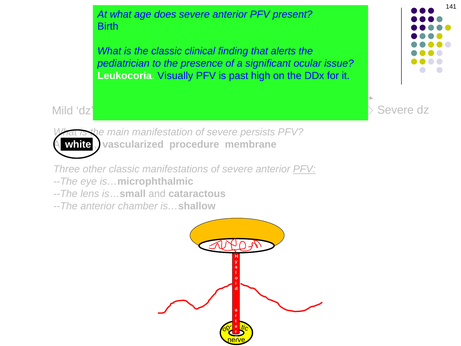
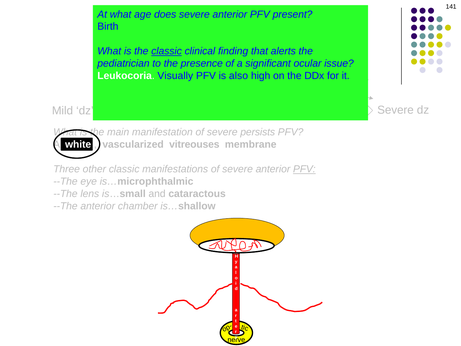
classic underline: none -> present (167, 51)
past: past -> also (239, 76)
procedure: procedure -> vitreouses (194, 144)
